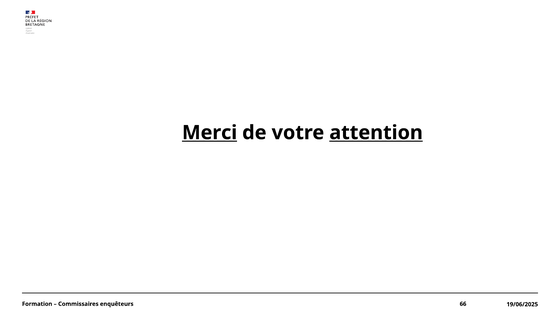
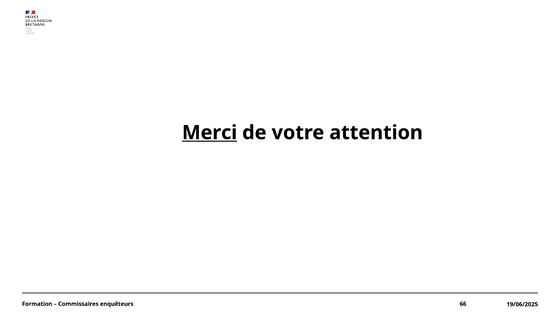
attention underline: present -> none (376, 133)
